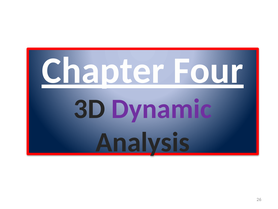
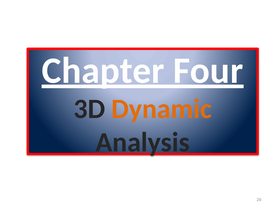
Dynamic colour: purple -> orange (162, 109)
